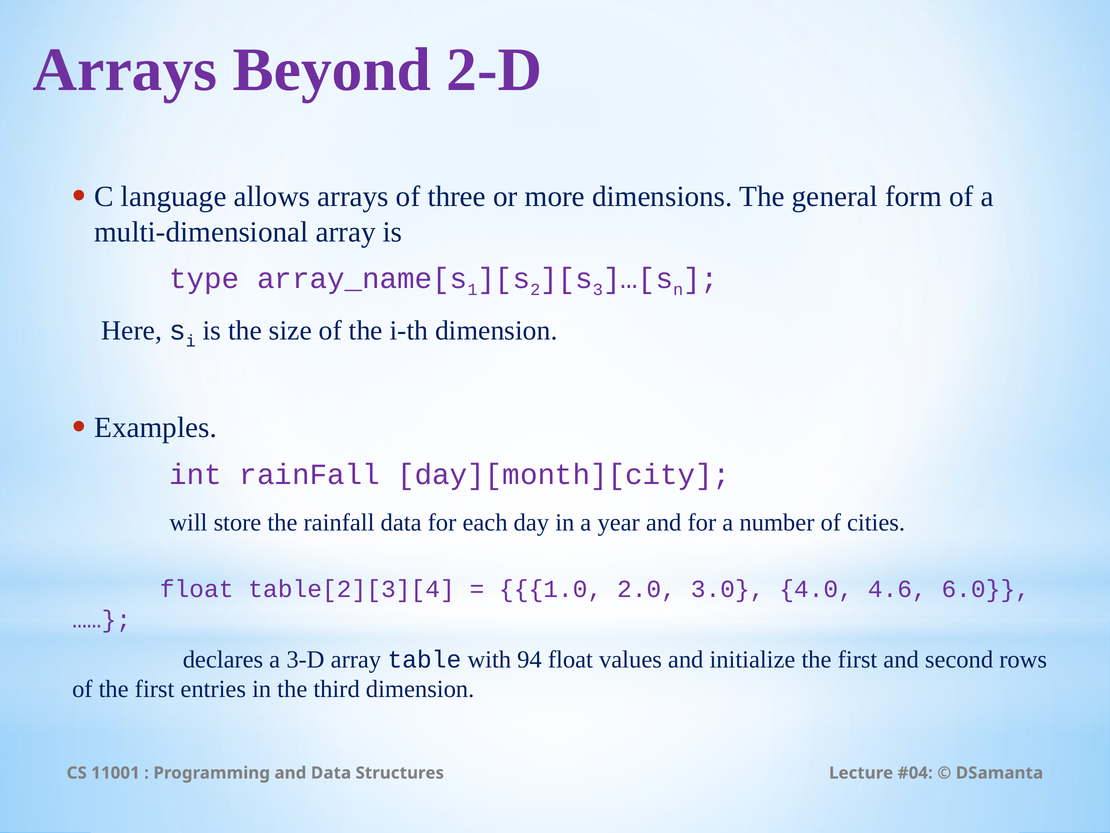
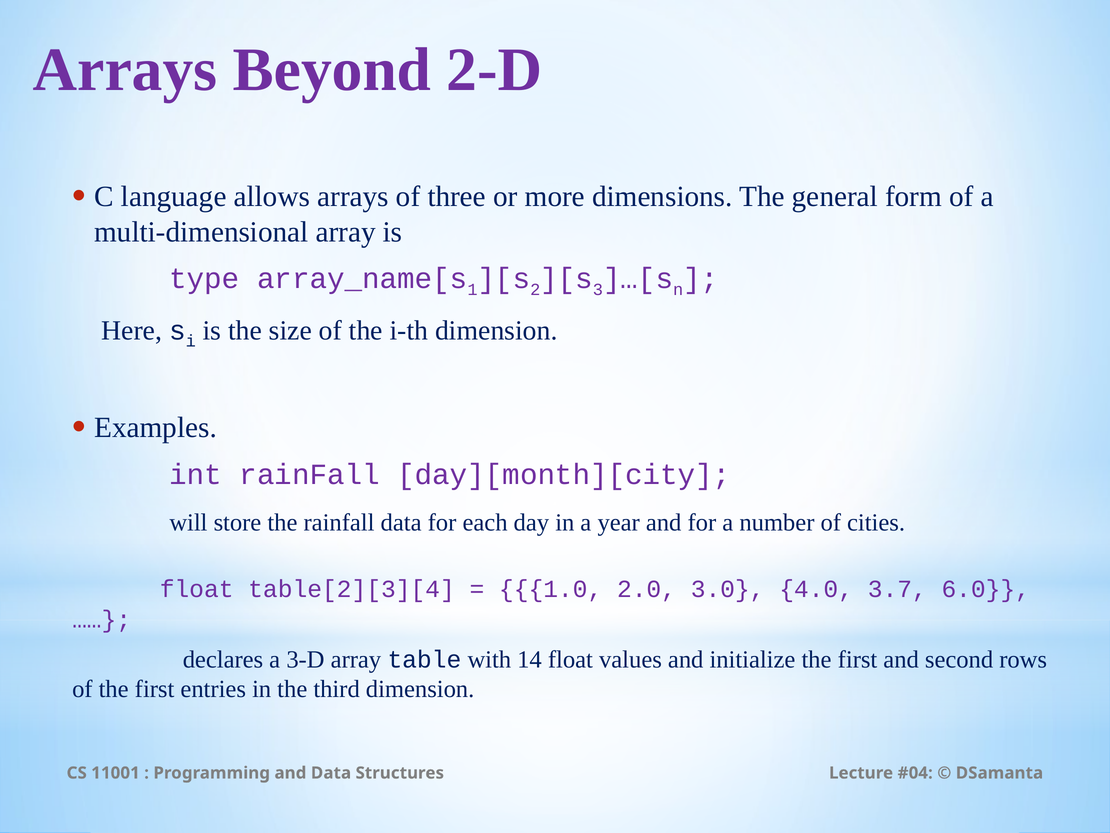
4.6: 4.6 -> 3.7 (897, 589)
94: 94 -> 14 (529, 659)
